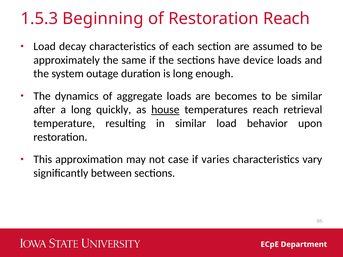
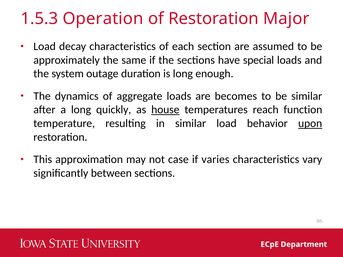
Beginning: Beginning -> Operation (103, 19)
Restoration Reach: Reach -> Major (286, 19)
device: device -> special (259, 60)
retrieval: retrieval -> function (303, 110)
upon underline: none -> present (310, 124)
